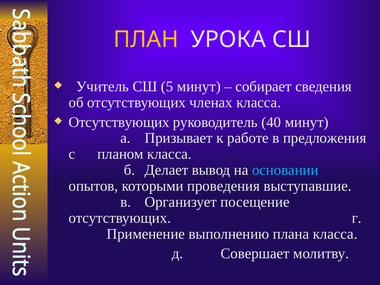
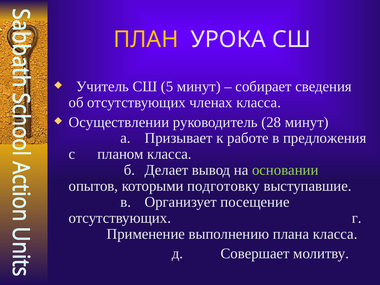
Отсутствующих: Отсутствующих -> Осуществлении (119, 122)
40: 40 -> 28 (271, 122)
основании colour: light blue -> light green (285, 170)
проведения: проведения -> подготовку (223, 186)
